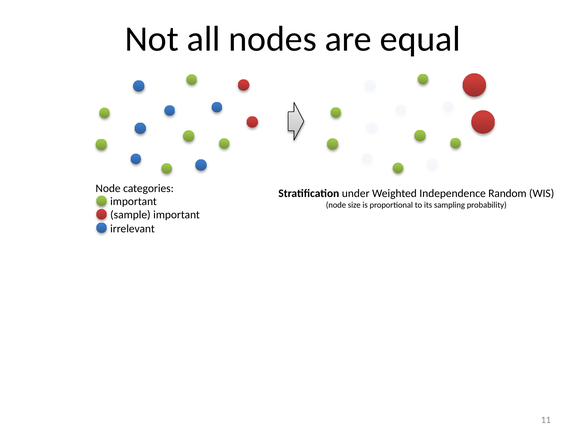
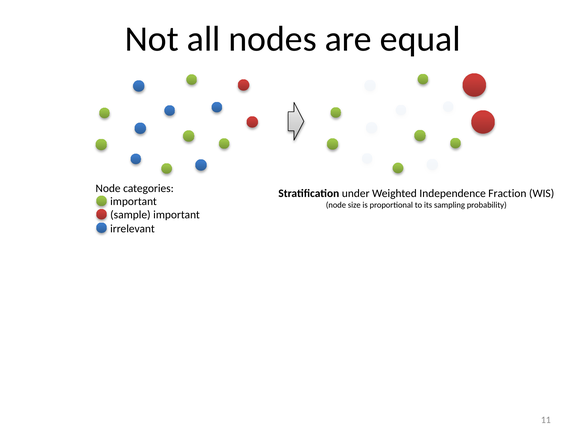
Random: Random -> Fraction (507, 193)
